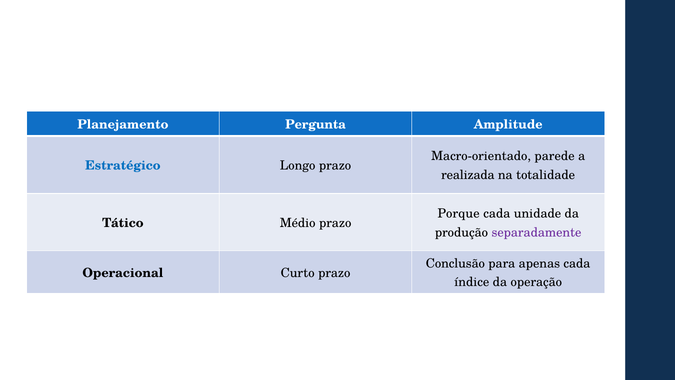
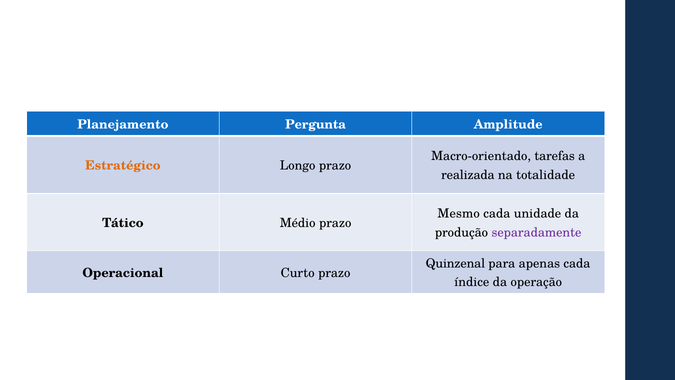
parede: parede -> tarefas (555, 156)
Estratégico colour: blue -> orange (123, 165)
Porque: Porque -> Mesmo (459, 214)
Conclusão: Conclusão -> Quinzenal (455, 263)
